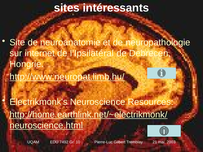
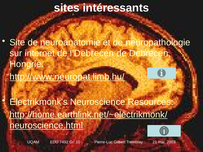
l’Ipsilatéral: l’Ipsilatéral -> l’Debrecen (92, 53)
